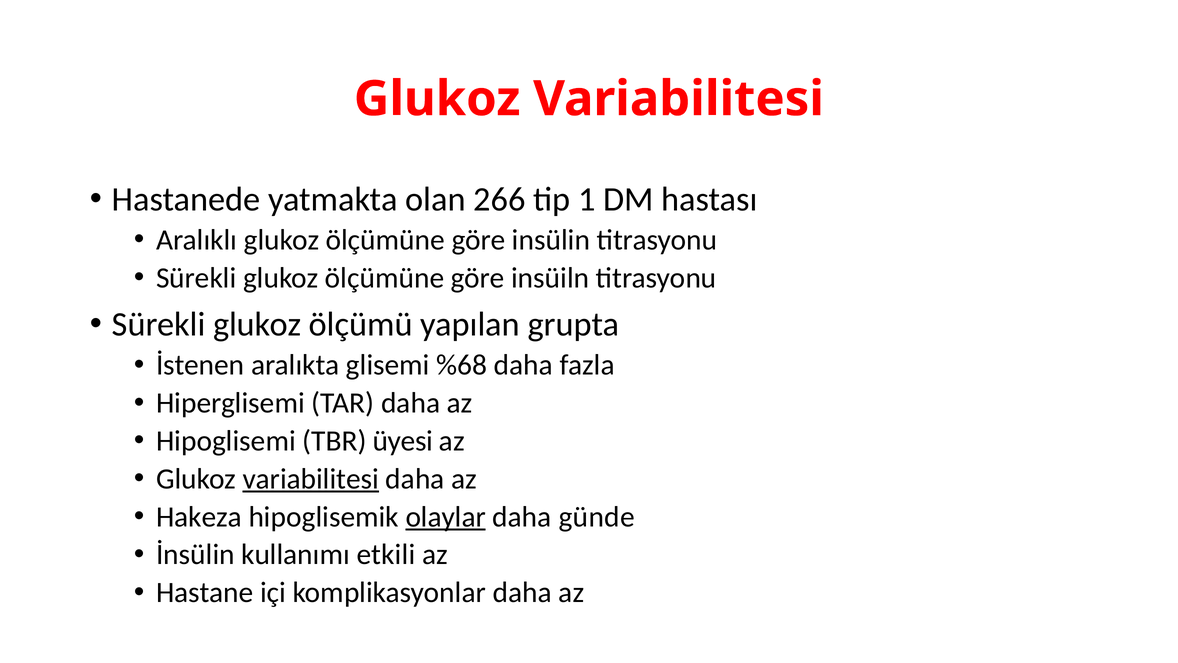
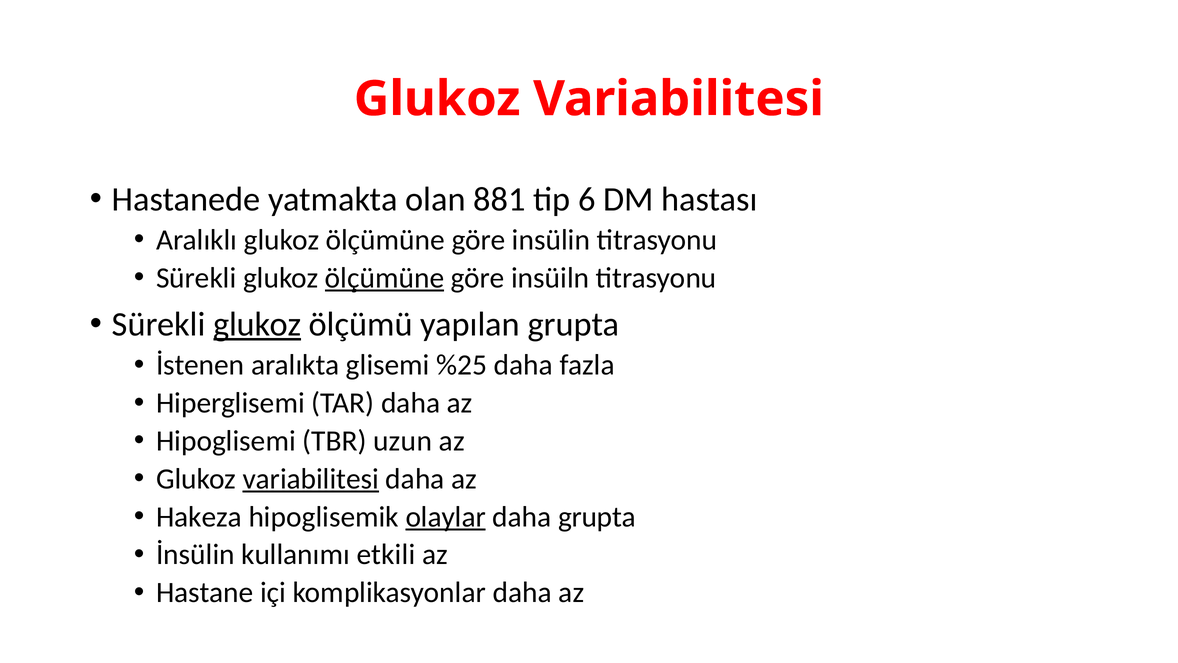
266: 266 -> 881 (499, 199)
1: 1 -> 6 (587, 199)
ölçümüne underline: none -> present (385, 278)
glukoz underline: none -> present (257, 324)
%68: %68 -> %25 (462, 365)
üyesi: üyesi -> uzun (403, 441)
daha günde: günde -> grupta (597, 517)
